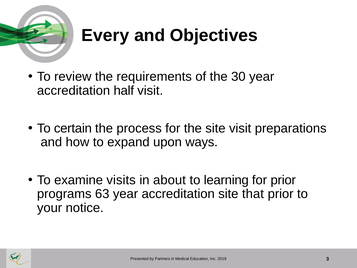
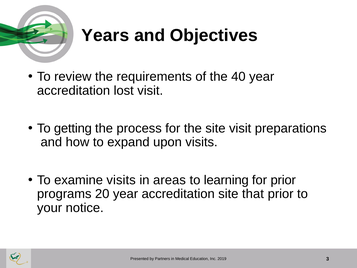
Every: Every -> Years (105, 35)
30: 30 -> 40 (238, 77)
half: half -> lost (124, 90)
certain: certain -> getting (73, 128)
upon ways: ways -> visits (202, 142)
about: about -> areas (169, 180)
63: 63 -> 20 (102, 194)
